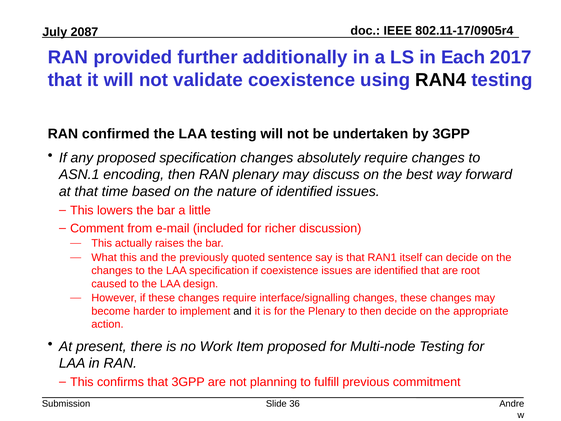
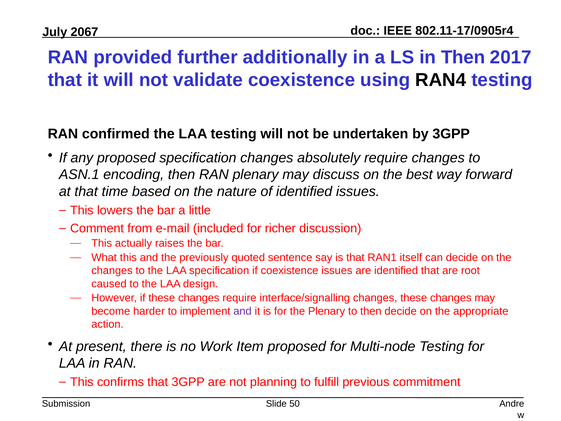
2087: 2087 -> 2067 (84, 32)
in Each: Each -> Then (463, 57)
and colour: black -> purple (242, 311)
36: 36 -> 50 (295, 404)
